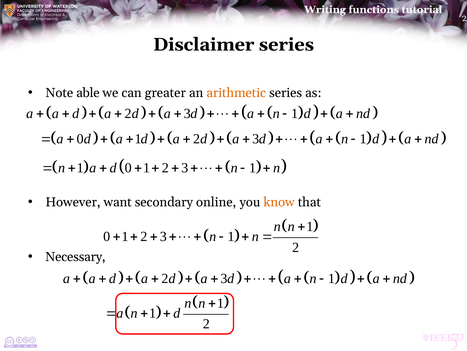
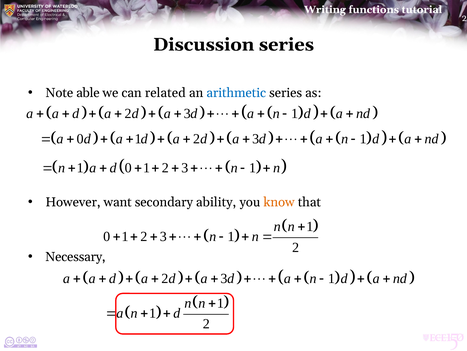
Disclaimer: Disclaimer -> Discussion (204, 44)
greater: greater -> related (165, 93)
arithmetic colour: orange -> blue (236, 93)
online: online -> ability (216, 202)
